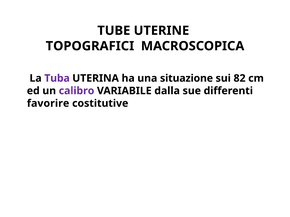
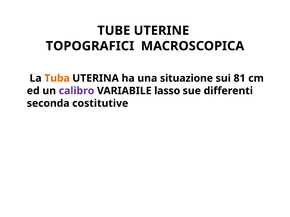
Tuba colour: purple -> orange (57, 78)
82: 82 -> 81 (240, 78)
dalla: dalla -> lasso (167, 91)
favorire: favorire -> seconda (48, 104)
